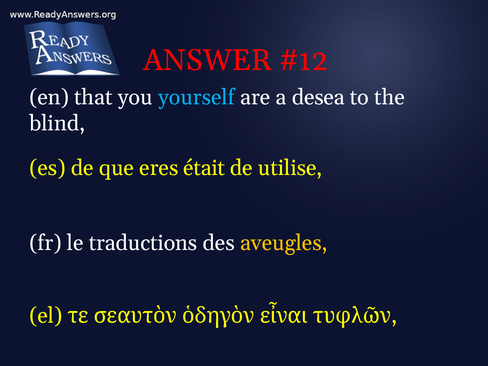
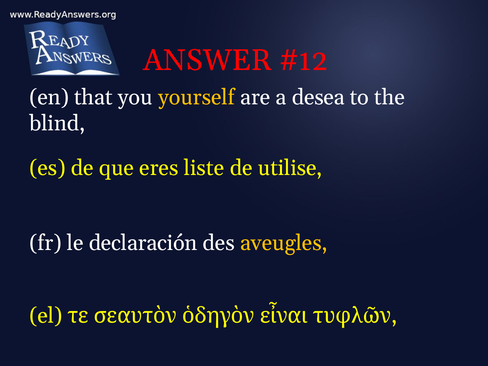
yourself colour: light blue -> yellow (196, 97)
était: était -> liste (204, 168)
traductions: traductions -> declaración (143, 243)
